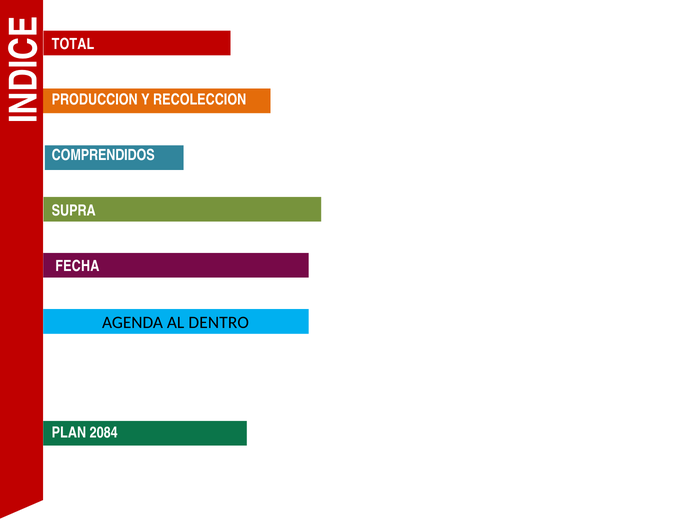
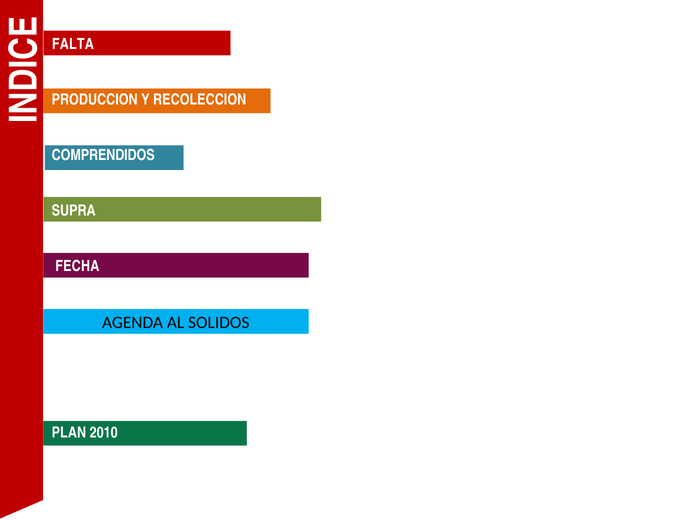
TOTAL: TOTAL -> FALTA (73, 44)
DENTRO: DENTRO -> SOLIDOS (219, 323)
2084: 2084 -> 2010 (104, 433)
